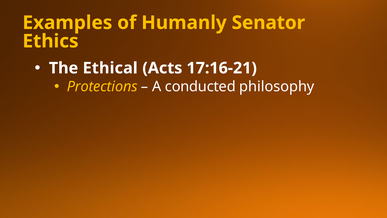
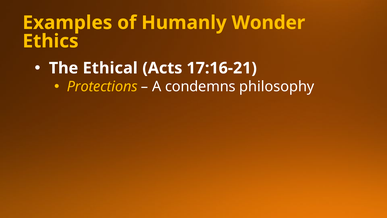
Senator: Senator -> Wonder (268, 23)
conducted: conducted -> condemns (200, 87)
